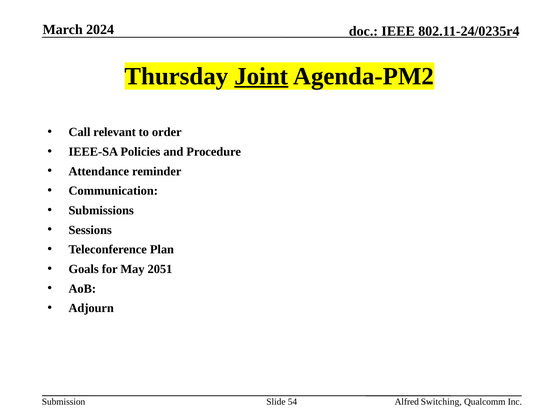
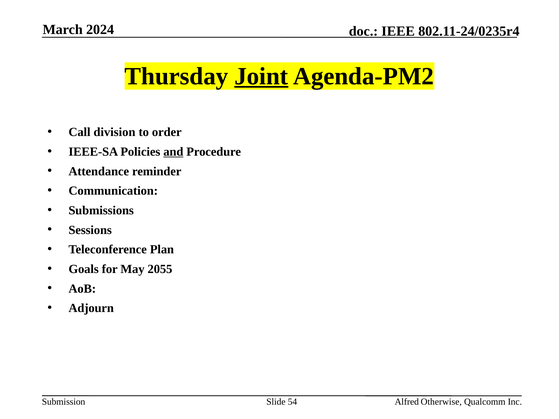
relevant: relevant -> division (114, 132)
and underline: none -> present (173, 152)
2051: 2051 -> 2055 (160, 269)
Switching: Switching -> Otherwise (441, 402)
